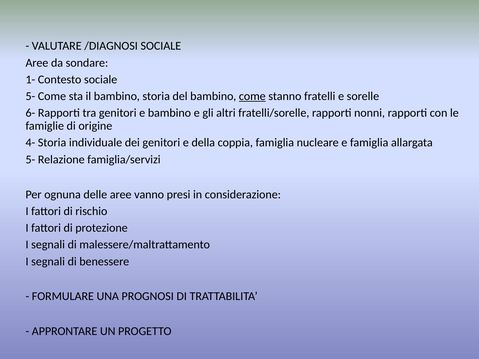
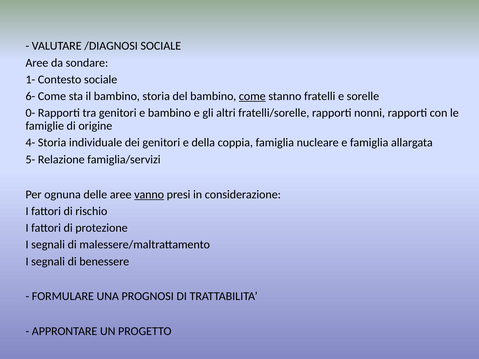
5-: 5- -> 6- (30, 96)
6-: 6- -> 0- (30, 113)
vanno underline: none -> present (149, 195)
